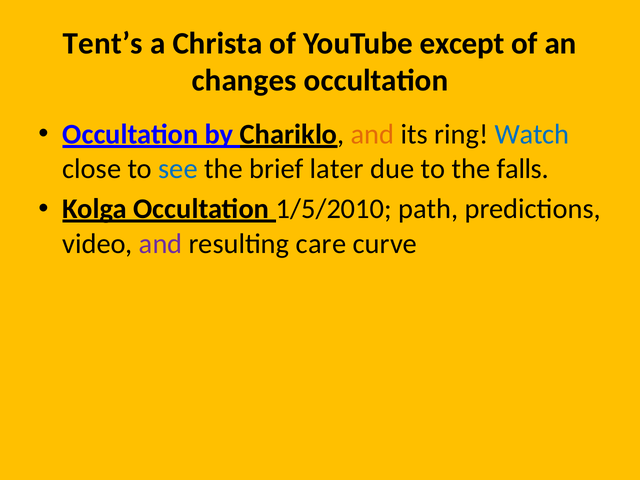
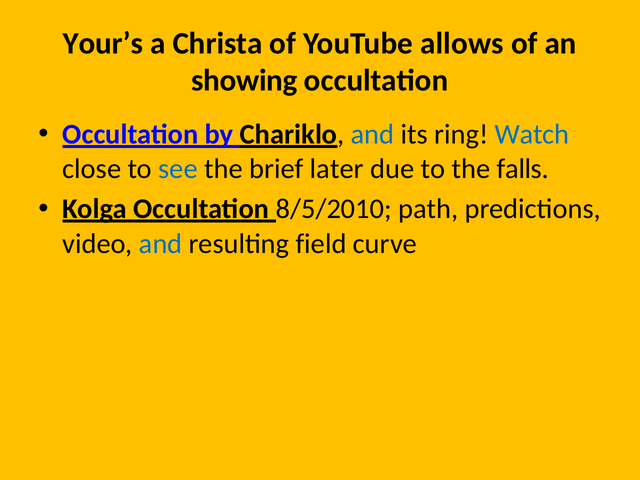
Tent’s: Tent’s -> Your’s (103, 43)
except: except -> allows (462, 43)
changes: changes -> showing (244, 81)
and colour: orange -> blue (373, 134)
1/5/2010: 1/5/2010 -> 8/5/2010 (334, 209)
and colour: purple -> blue (161, 244)
care: care -> field (321, 244)
